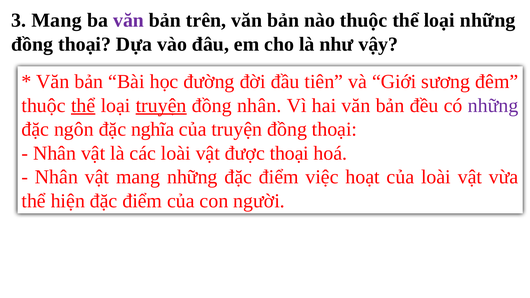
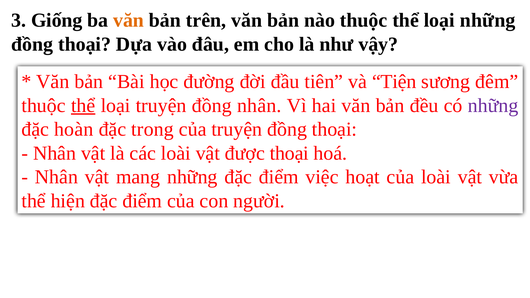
3 Mang: Mang -> Giống (57, 20)
văn colour: purple -> orange (129, 20)
Giới: Giới -> Tiện (394, 82)
truyện underline: present -> none (161, 106)
ngôn: ngôn -> hoàn (74, 129)
nghĩa: nghĩa -> trong (153, 129)
